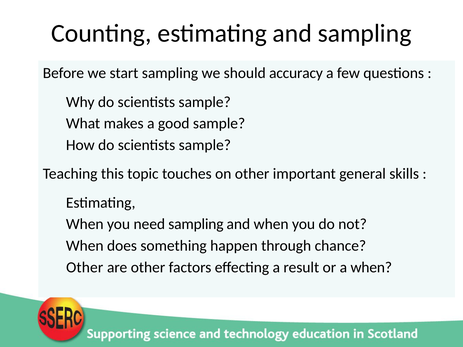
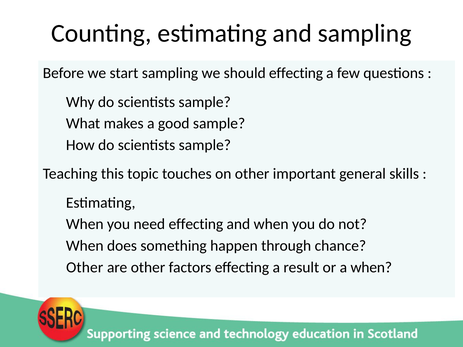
should accuracy: accuracy -> effecting (296, 73)
need sampling: sampling -> effecting (196, 224)
